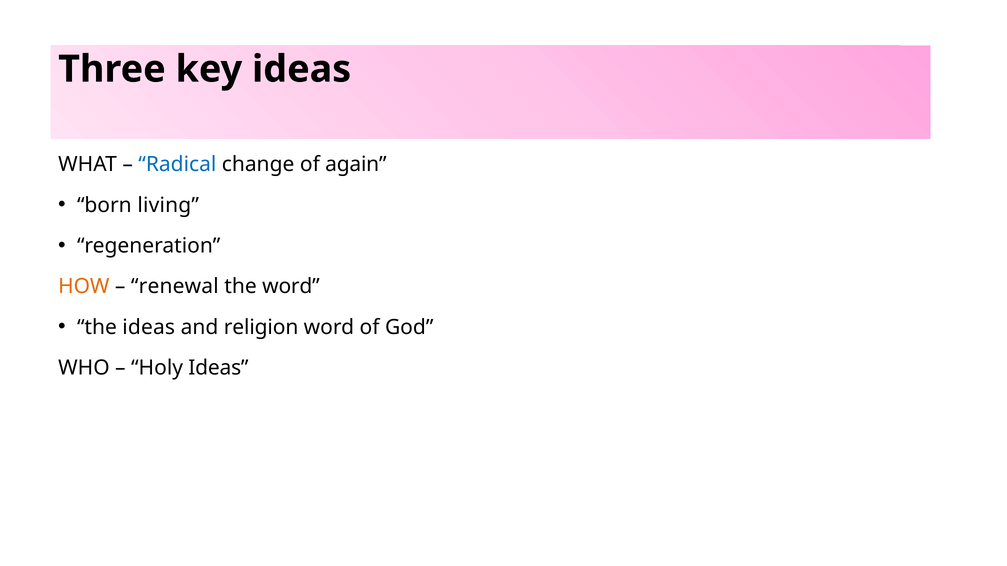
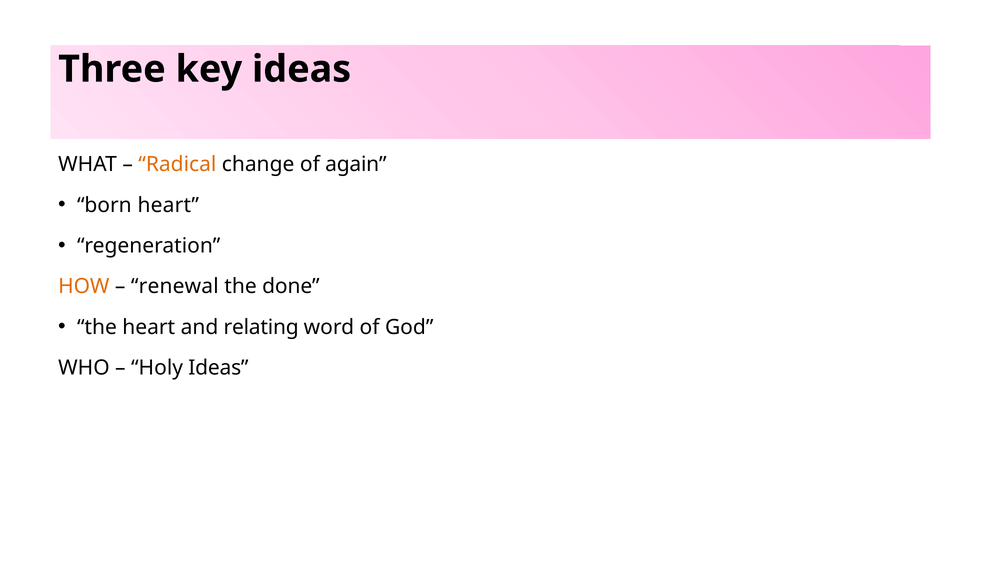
Radical colour: blue -> orange (177, 165)
born living: living -> heart (168, 205)
the word: word -> done (291, 287)
the ideas: ideas -> heart (149, 327)
religion: religion -> relating (261, 327)
